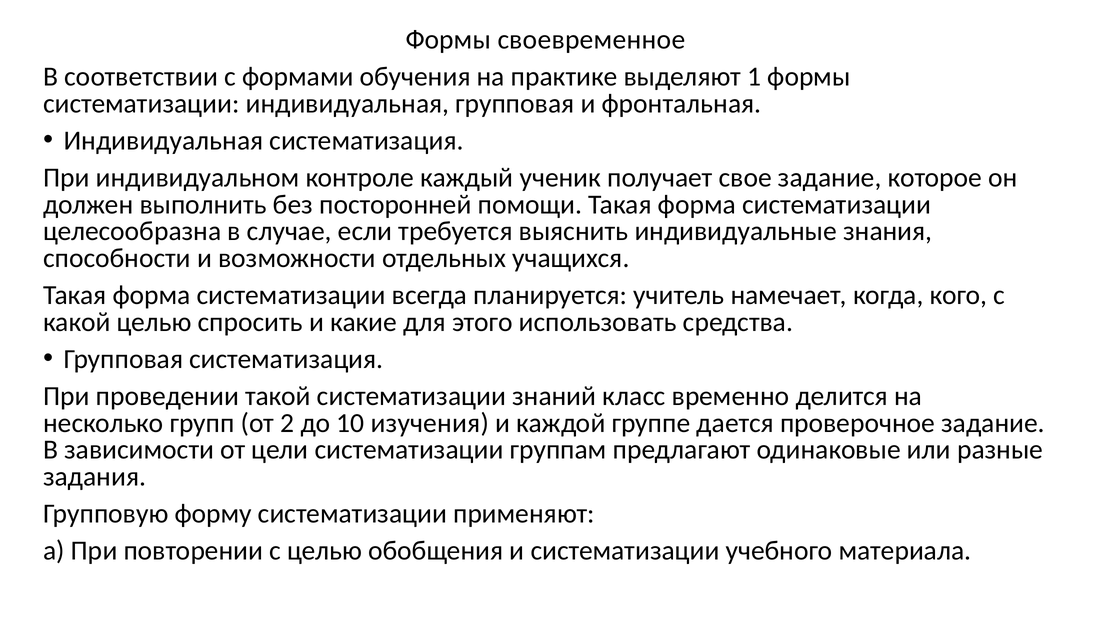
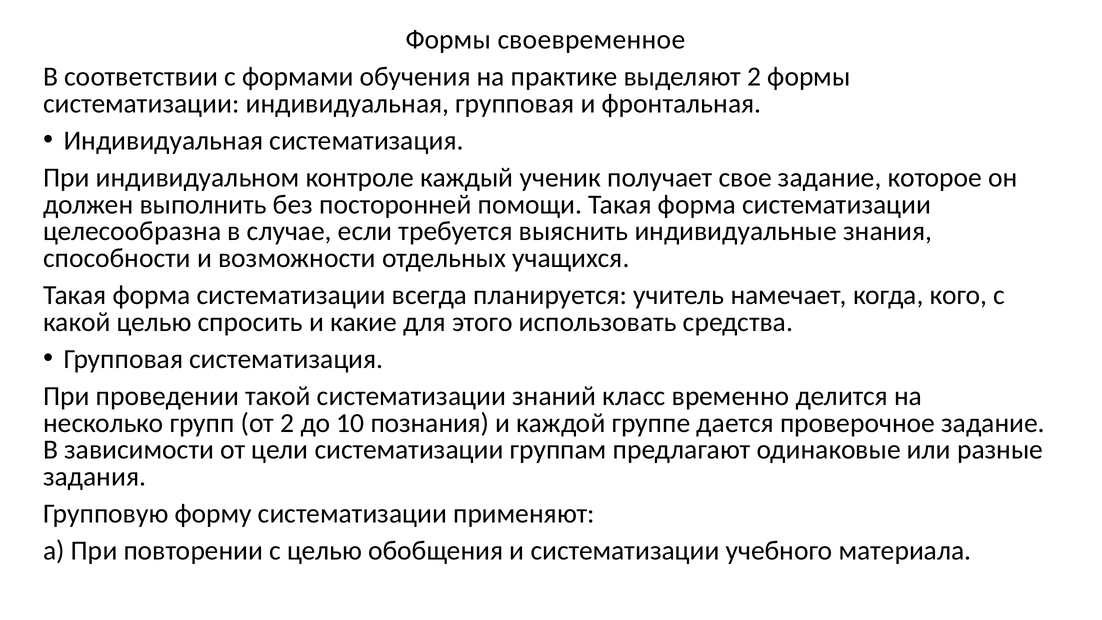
выделяют 1: 1 -> 2 (754, 77)
изучения: изучения -> познания (430, 423)
